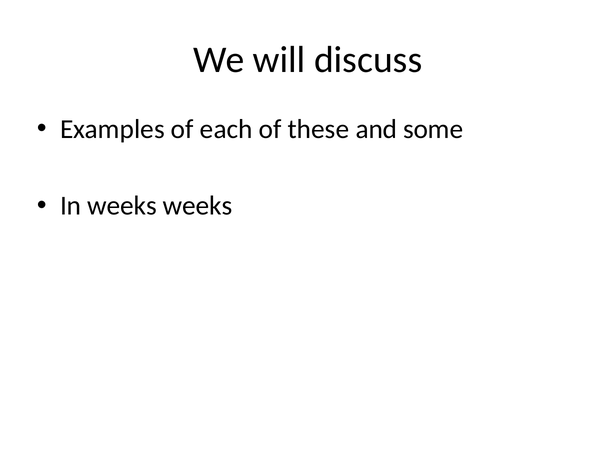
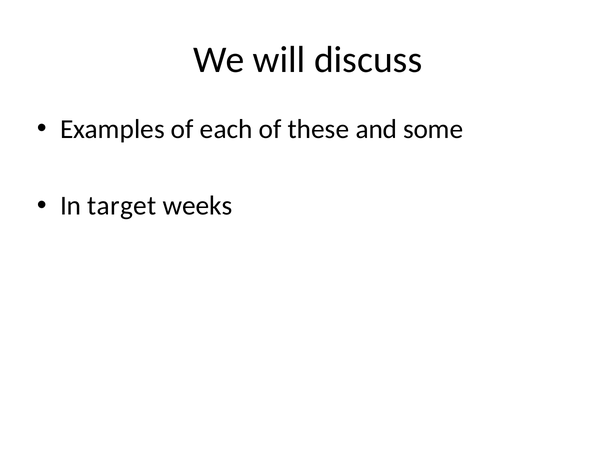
In weeks: weeks -> target (122, 206)
